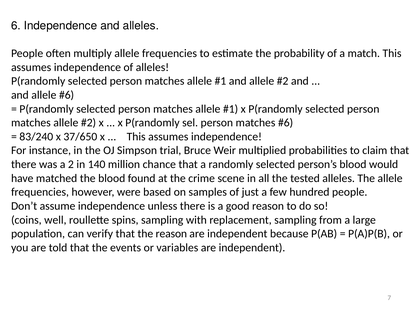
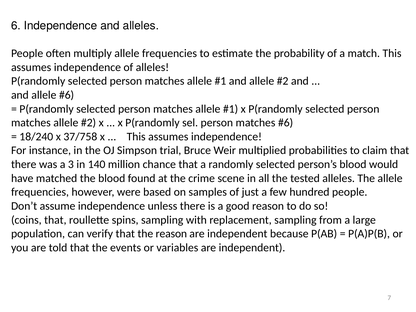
83/240: 83/240 -> 18/240 (36, 137)
37/650: 37/650 -> 37/758 (80, 137)
2: 2 -> 3 (71, 164)
coins well: well -> that (55, 220)
